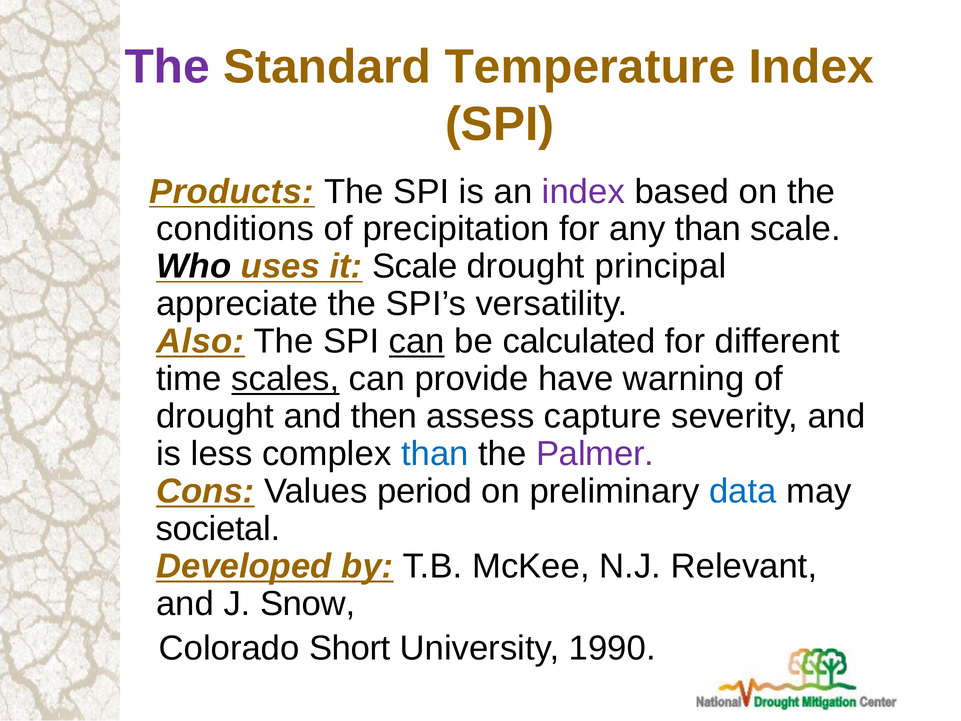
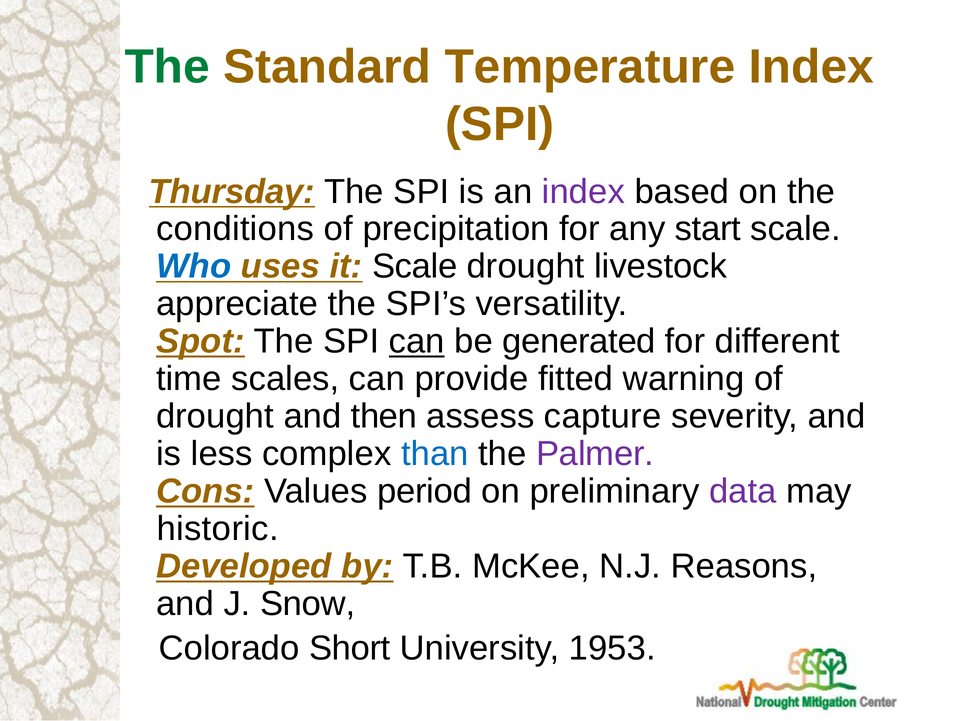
The colour: purple -> green (167, 67)
Products: Products -> Thursday (232, 191)
any than: than -> start (708, 229)
Who colour: black -> blue (194, 266)
principal: principal -> livestock (661, 266)
Also: Also -> Spot (200, 341)
calculated: calculated -> generated (579, 341)
scales underline: present -> none (285, 379)
have: have -> fitted (576, 379)
data colour: blue -> purple (743, 491)
societal: societal -> historic (218, 529)
Relevant: Relevant -> Reasons (744, 566)
1990: 1990 -> 1953 (612, 648)
